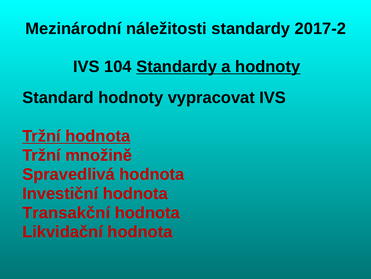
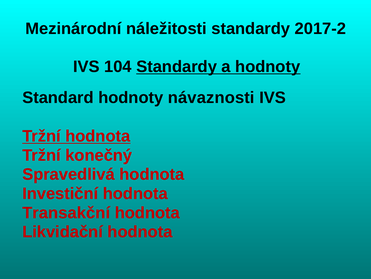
vypracovat: vypracovat -> návaznosti (211, 97)
množině: množině -> konečný (99, 155)
